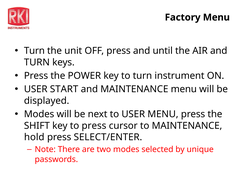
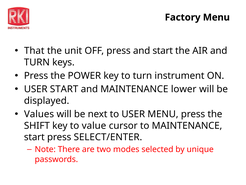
Turn: Turn -> That (34, 51)
and until: until -> start (163, 51)
MAINTENANCE menu: menu -> lower (184, 89)
Modes: Modes -> Values (39, 114)
to press: press -> value (94, 125)
hold: hold -> start (34, 137)
